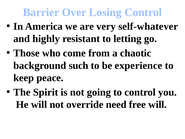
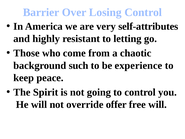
self-whatever: self-whatever -> self-attributes (148, 26)
need: need -> offer (116, 104)
